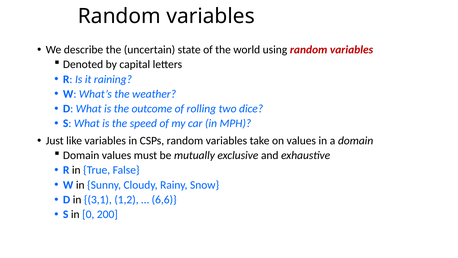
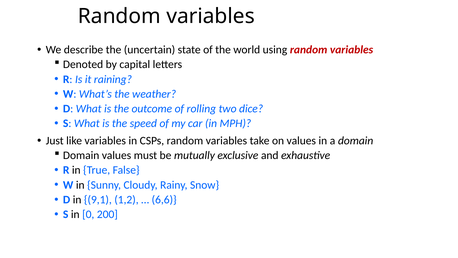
3,1: 3,1 -> 9,1 (98, 199)
